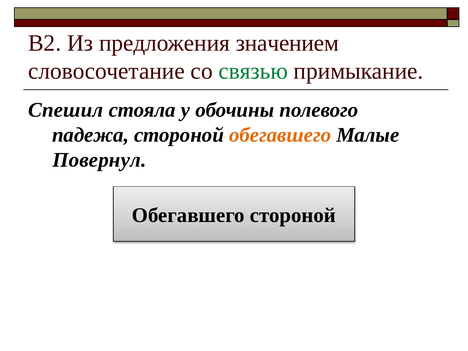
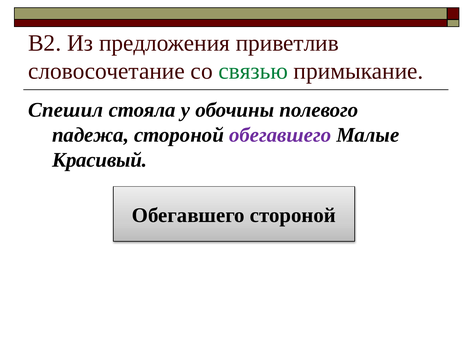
значением: значением -> приветлив (287, 43)
обегавшего colour: orange -> purple (280, 135)
Повернул: Повернул -> Красивый (100, 160)
